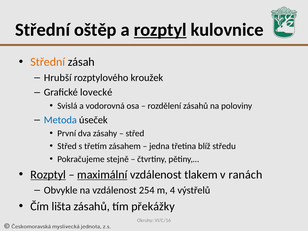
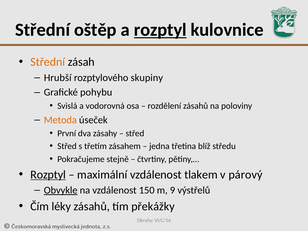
kroužek: kroužek -> skupiny (147, 78)
lovecké: lovecké -> pohybu (96, 92)
Metoda colour: blue -> orange (60, 120)
maximální underline: present -> none (102, 175)
ranách: ranách -> párový (245, 175)
Obvykle underline: none -> present (61, 190)
254: 254 -> 150 (147, 190)
4: 4 -> 9 (172, 190)
lišta: lišta -> léky (61, 206)
